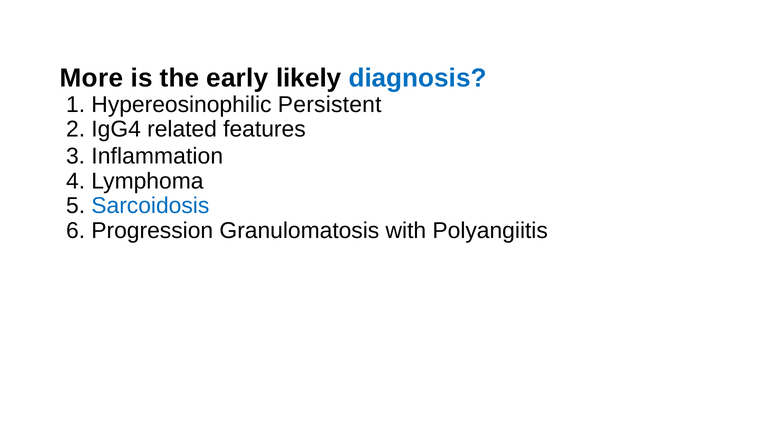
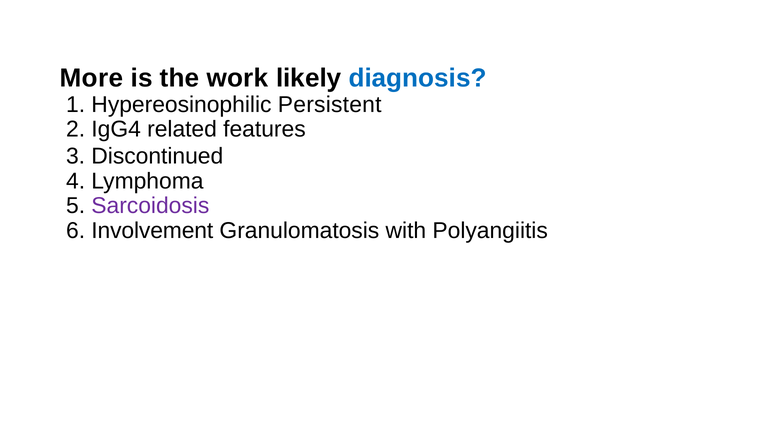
early: early -> work (237, 78)
Inflammation: Inflammation -> Discontinued (157, 156)
Sarcoidosis colour: blue -> purple (150, 206)
Progression: Progression -> Involvement (152, 230)
